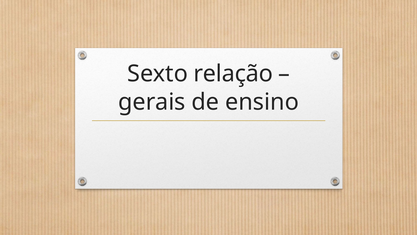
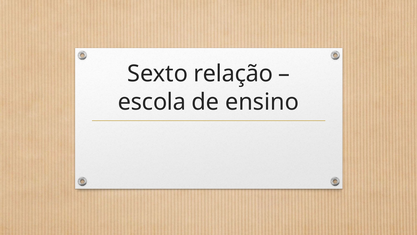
gerais: gerais -> escola (152, 102)
